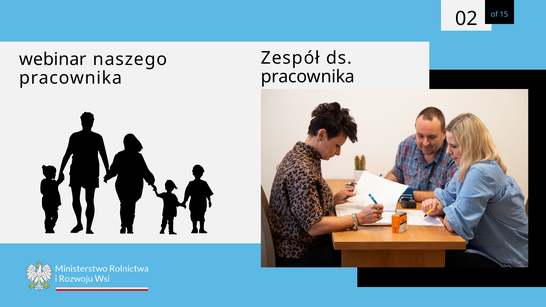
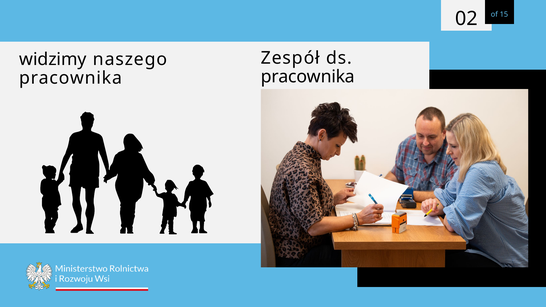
webinar: webinar -> widzimy (53, 59)
